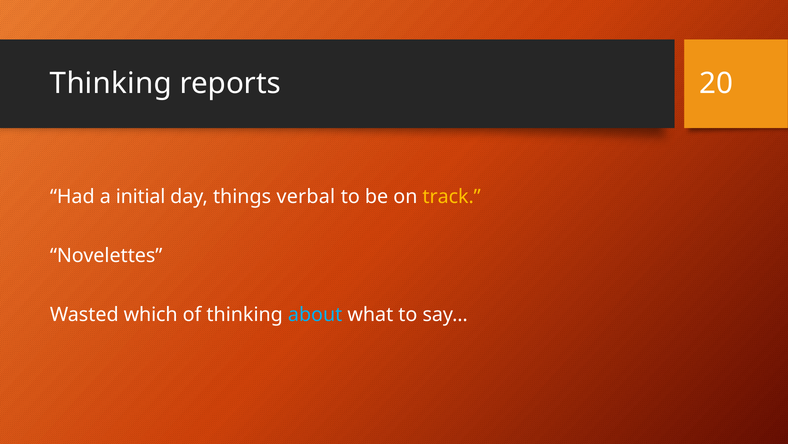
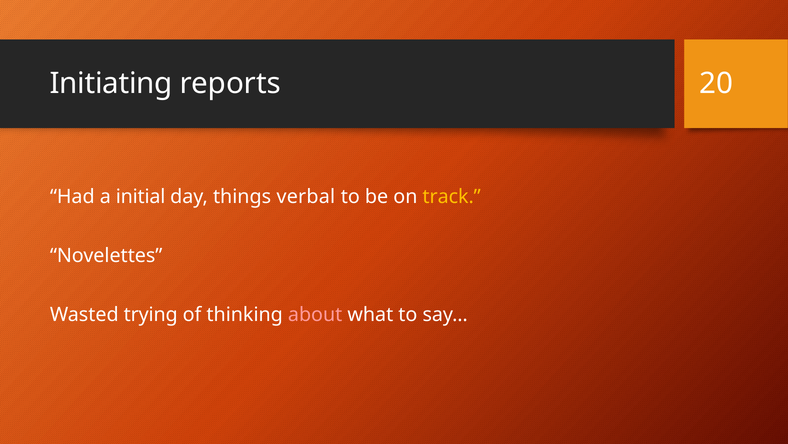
Thinking: Thinking -> Initiating (111, 83)
which: which -> trying (151, 314)
about colour: light blue -> pink (315, 314)
